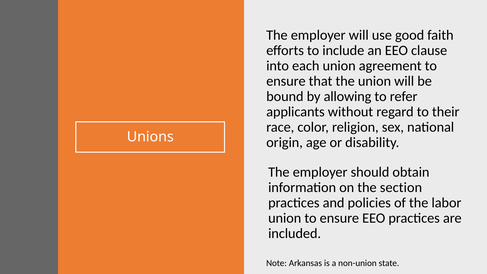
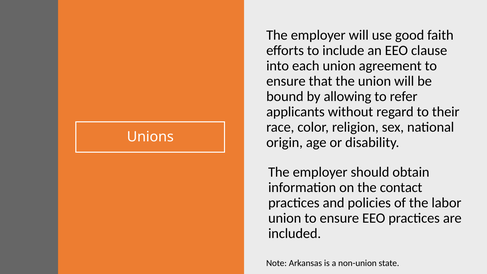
section: section -> contact (401, 187)
